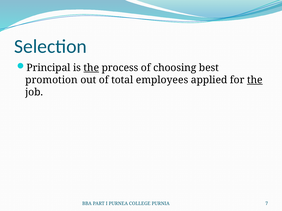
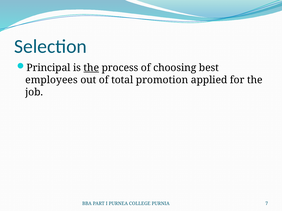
promotion: promotion -> employees (52, 80)
employees: employees -> promotion (162, 80)
the underline: present -> none (255, 80)
